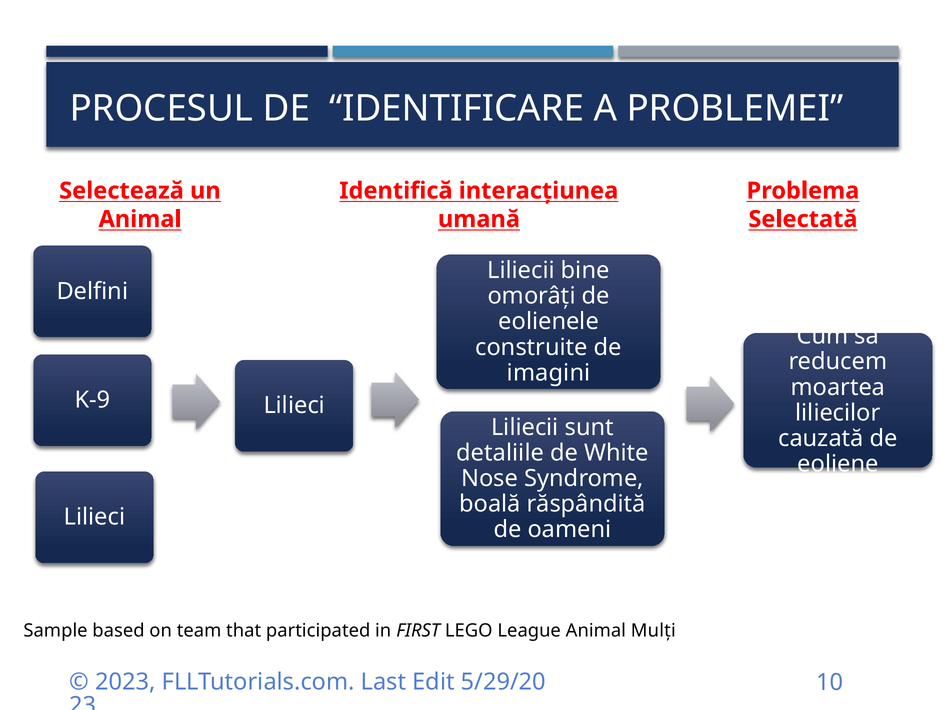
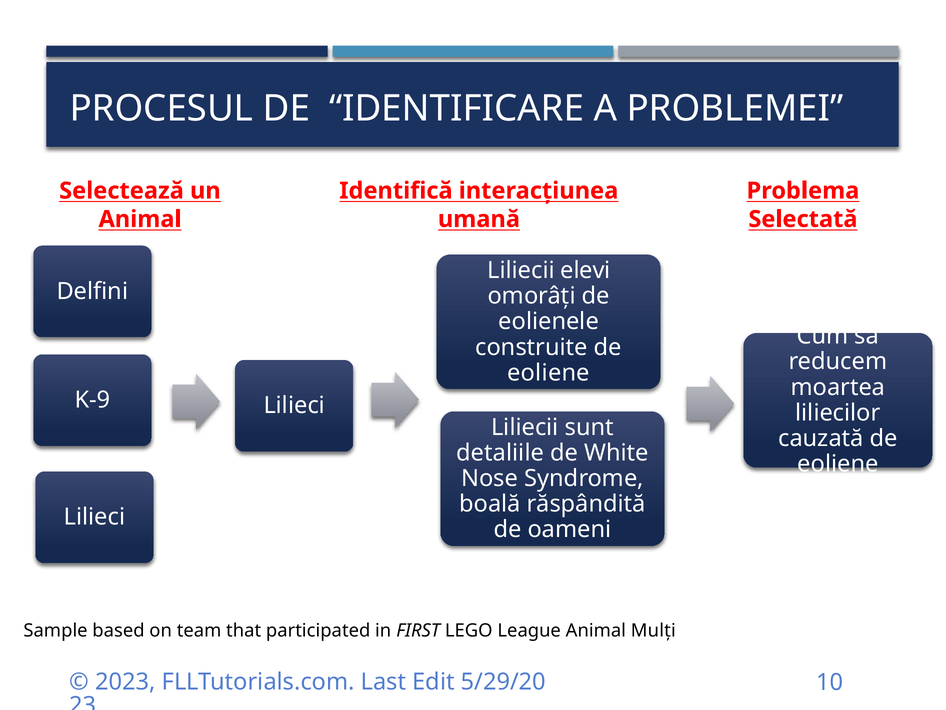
bine: bine -> elevi (585, 270)
imagini: imagini -> eoliene (549, 373)
